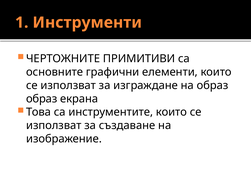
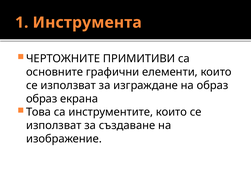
Инструменти: Инструменти -> Инструмента (87, 23)
